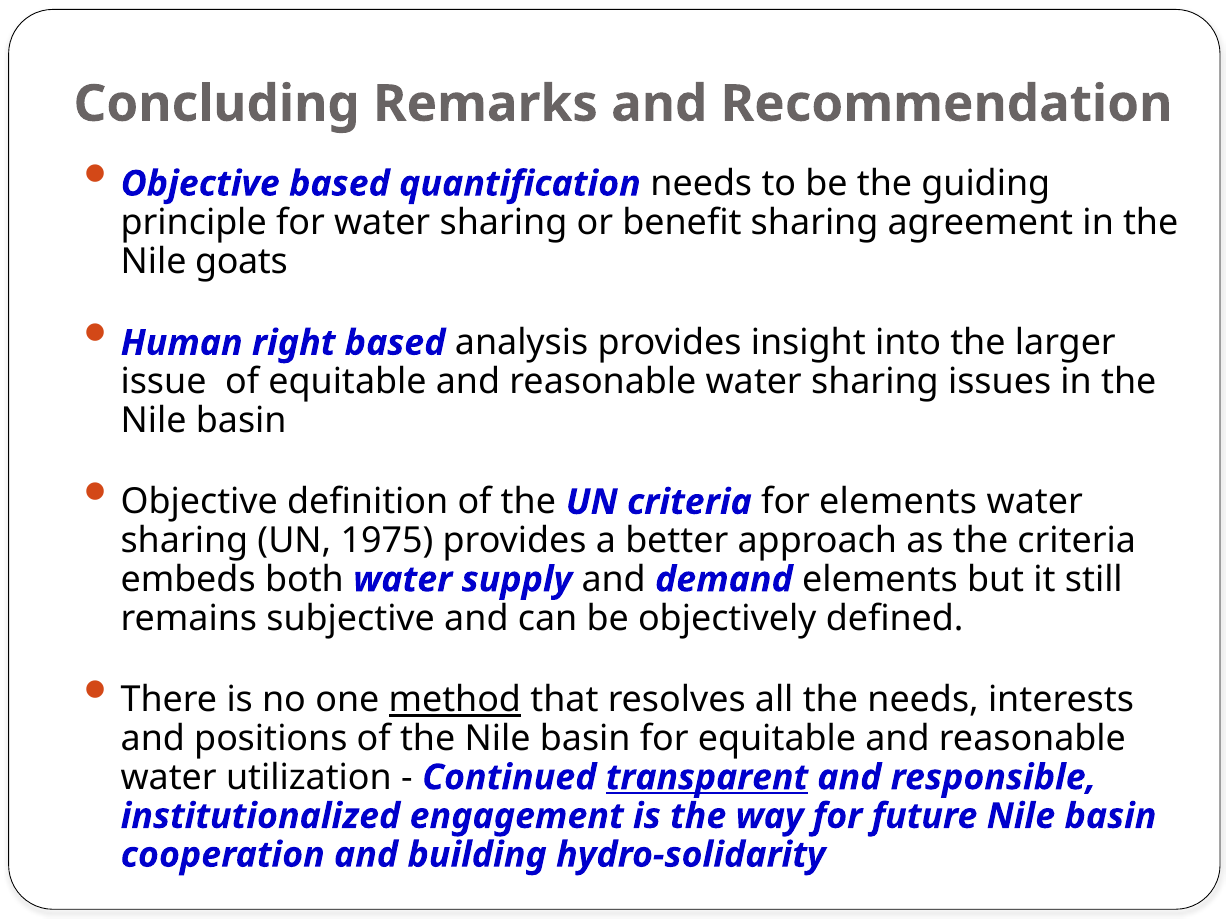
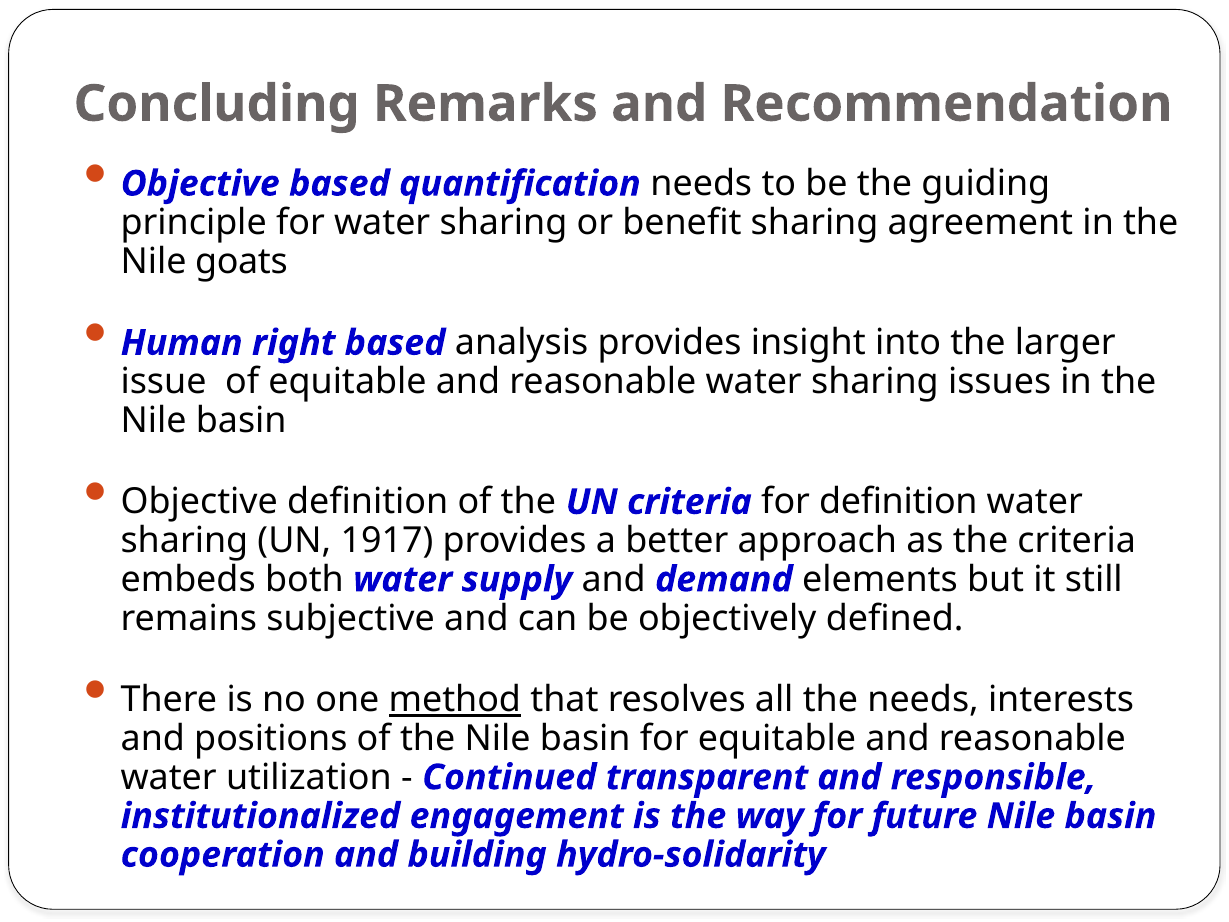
for elements: elements -> definition (898, 502)
1975: 1975 -> 1917 (387, 541)
transparent underline: present -> none (707, 777)
